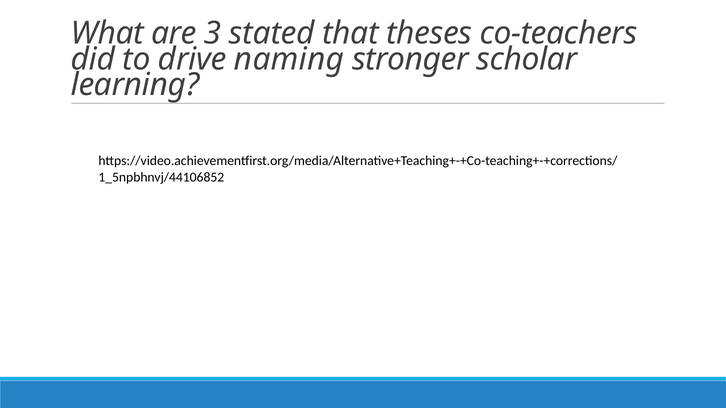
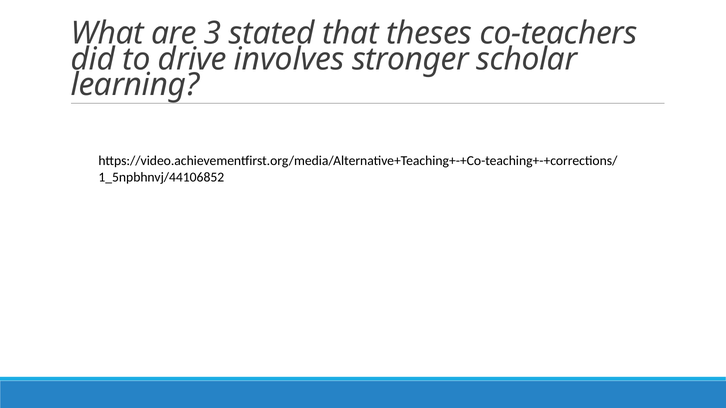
naming: naming -> involves (289, 59)
